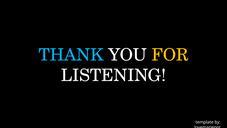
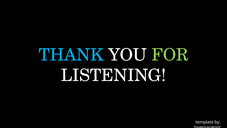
FOR colour: yellow -> light green (170, 55)
